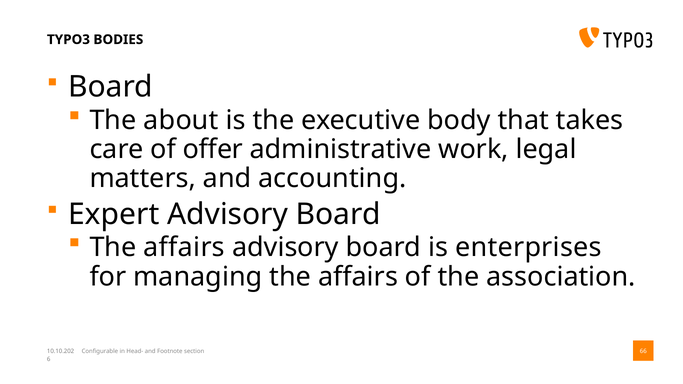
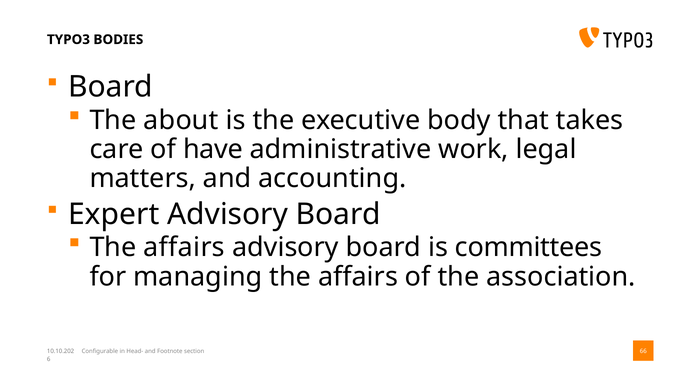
offer: offer -> have (213, 149)
enterprises: enterprises -> committees (529, 248)
